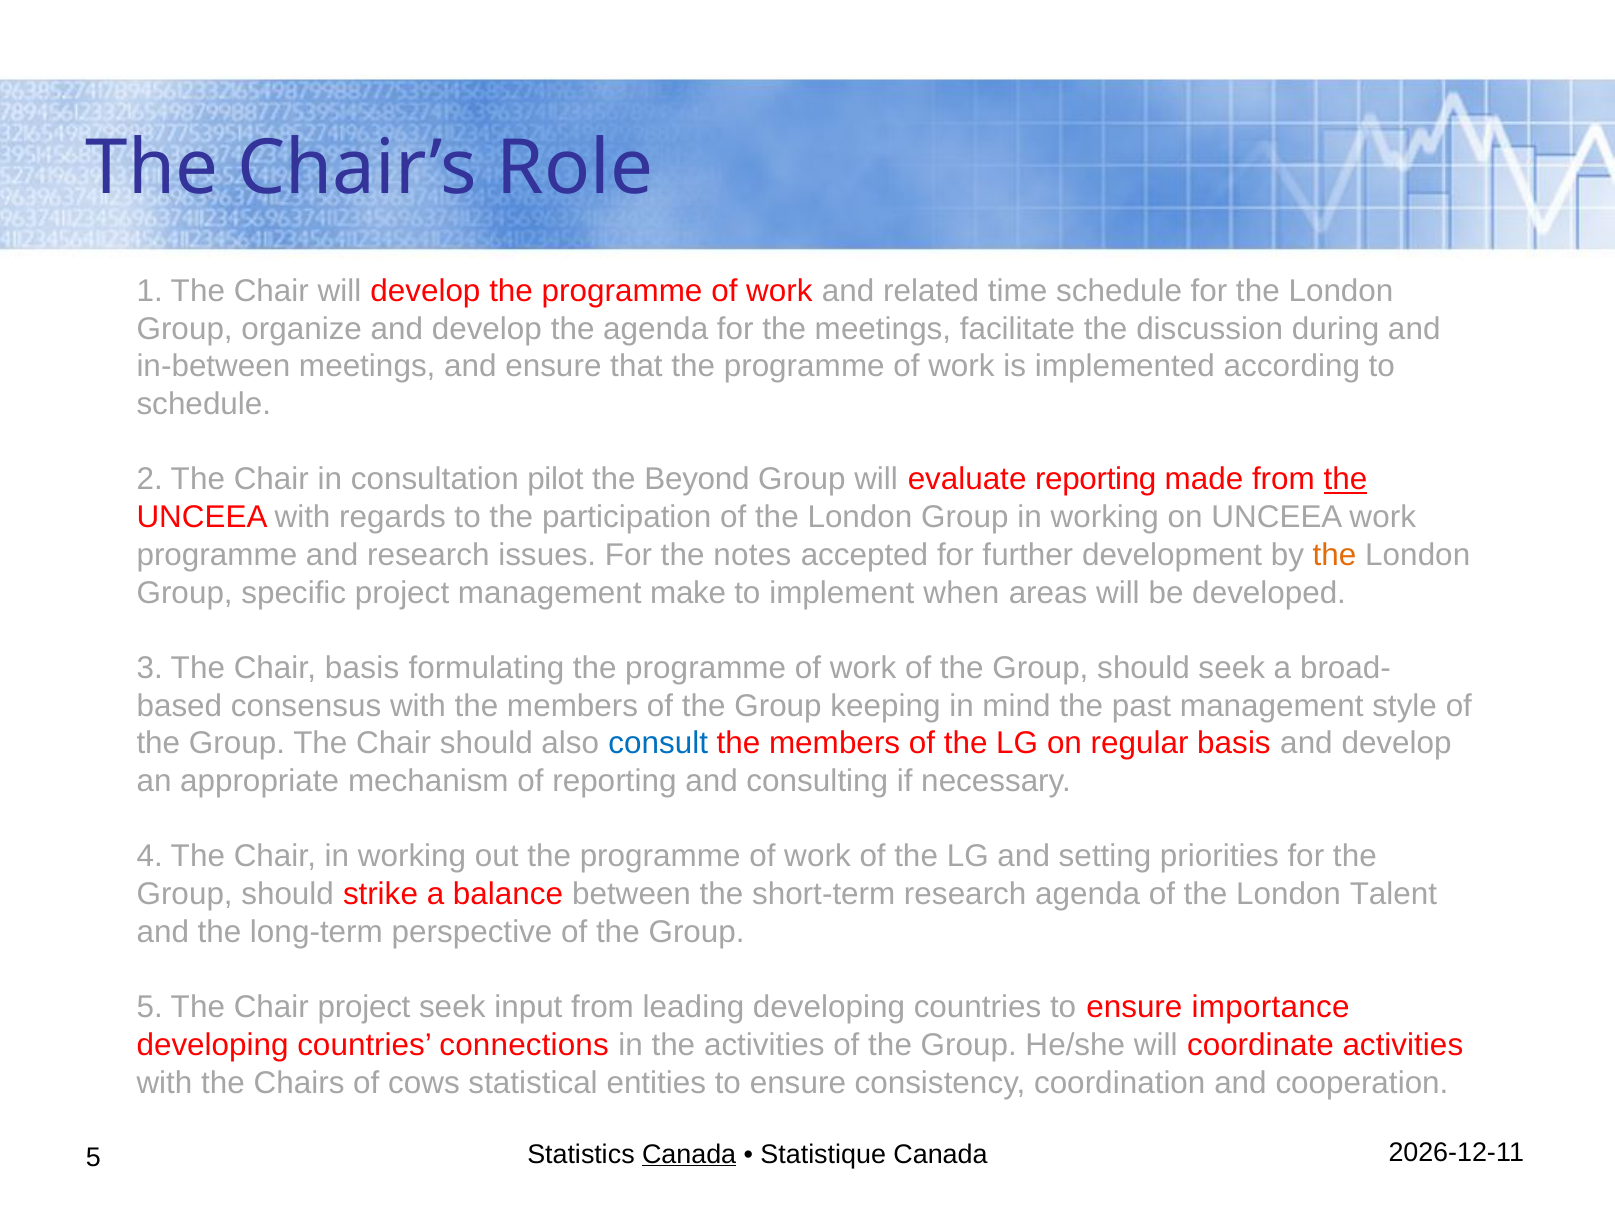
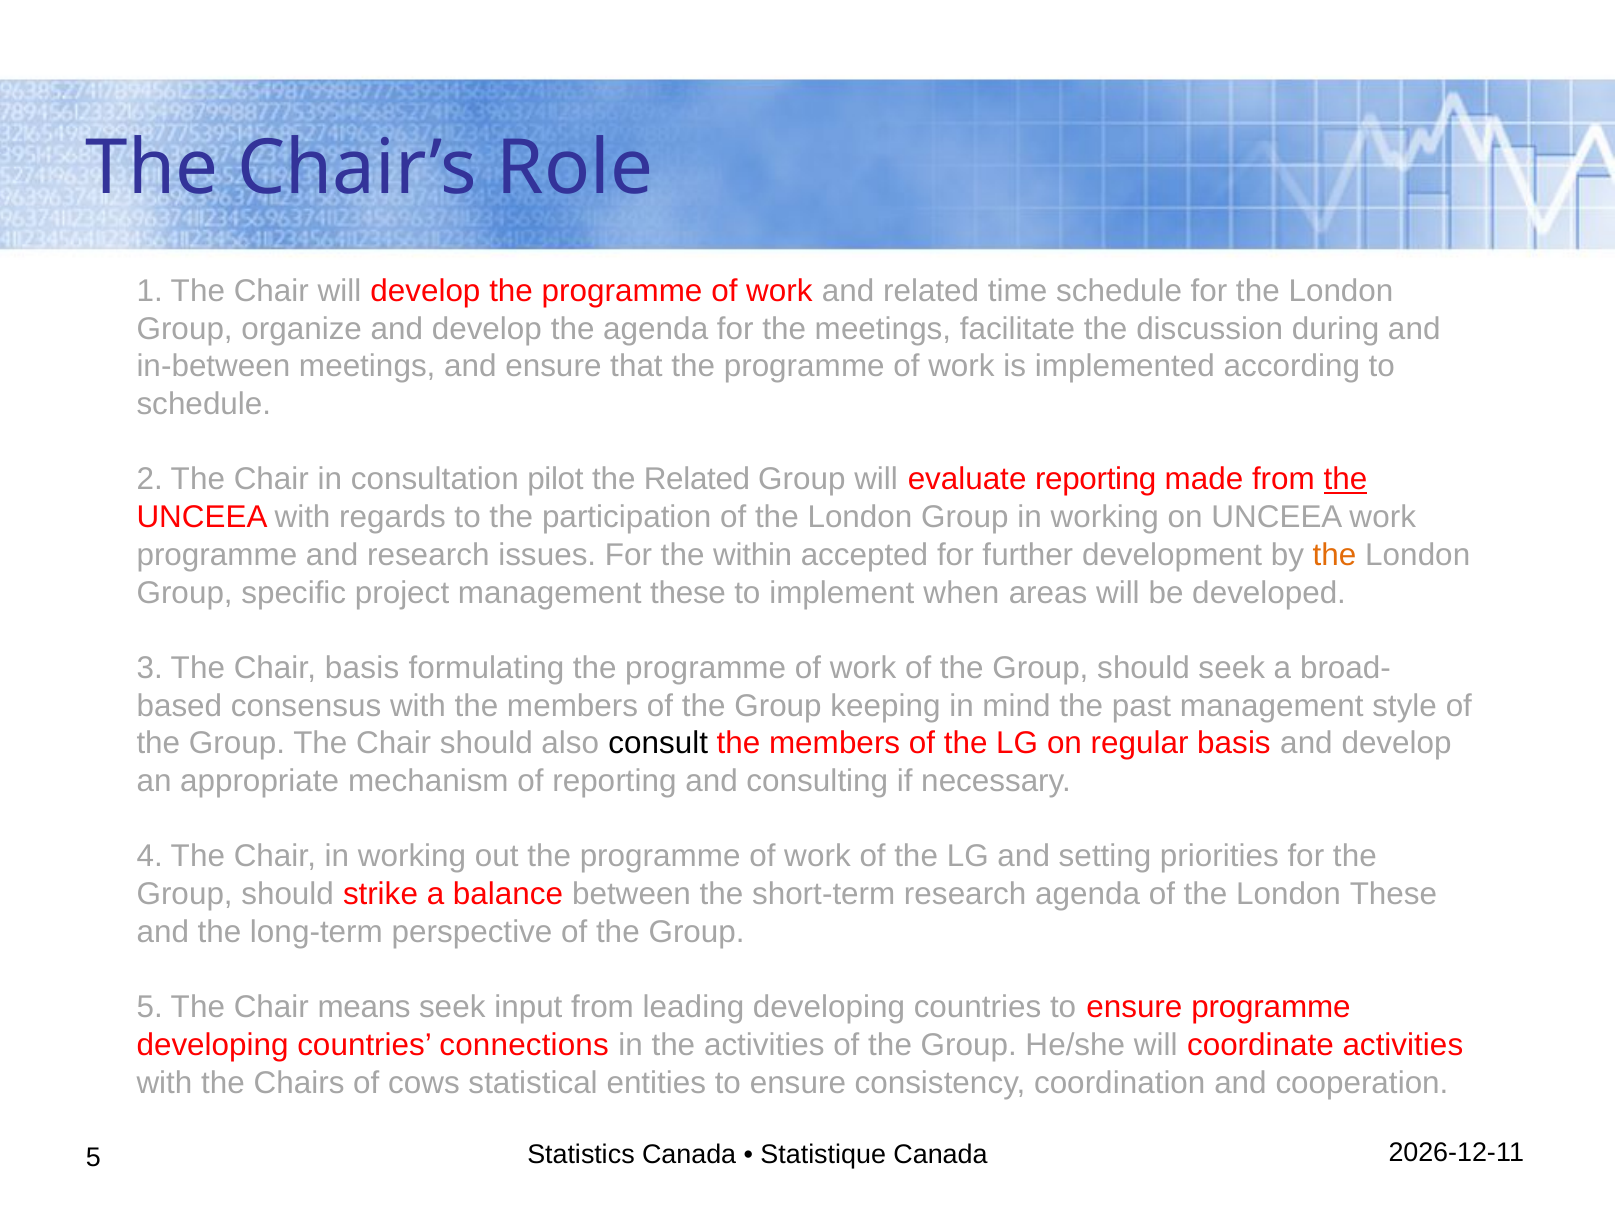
the Beyond: Beyond -> Related (697, 480)
notes: notes -> within (753, 555)
management make: make -> these (688, 593)
consult colour: blue -> black (658, 744)
London Talent: Talent -> These (1393, 894)
Chair project: project -> means (364, 1008)
ensure importance: importance -> programme (1271, 1008)
Canada underline: present -> none (689, 1154)
